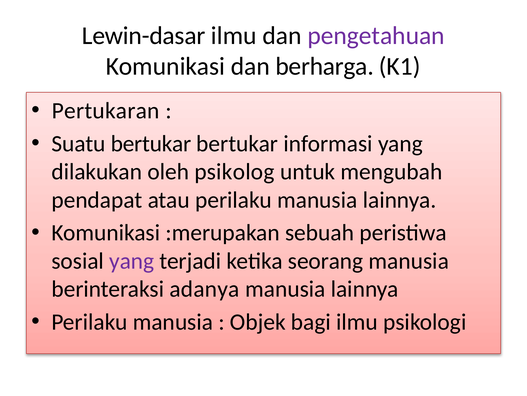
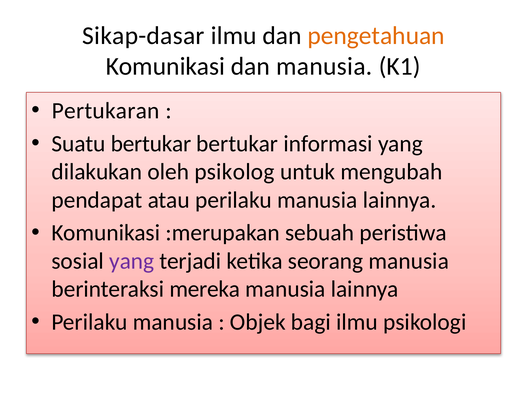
Lewin-dasar: Lewin-dasar -> Sikap-dasar (143, 36)
pengetahuan colour: purple -> orange (376, 36)
dan berharga: berharga -> manusia (324, 66)
adanya: adanya -> mereka (205, 289)
